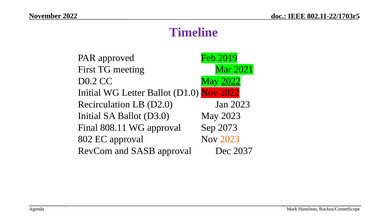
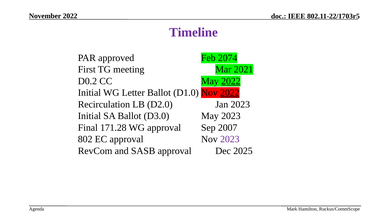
2019: 2019 -> 2074 (228, 58)
2022 underline: none -> present (230, 93)
808.11: 808.11 -> 171.28 (113, 127)
2073: 2073 -> 2007 (228, 127)
2023 colour: orange -> purple (230, 139)
2037: 2037 -> 2025 (243, 151)
